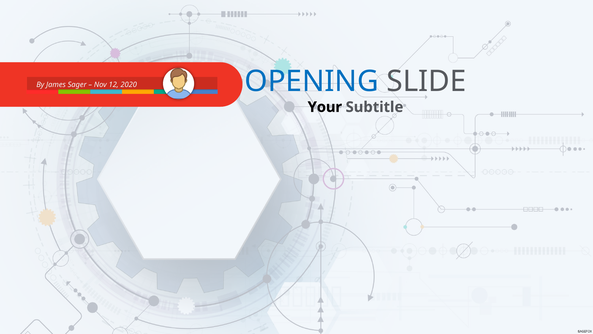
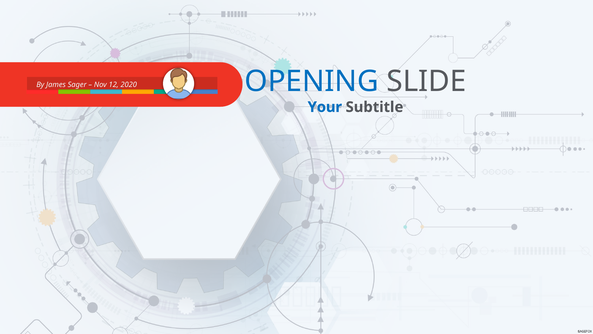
Your colour: black -> blue (325, 107)
